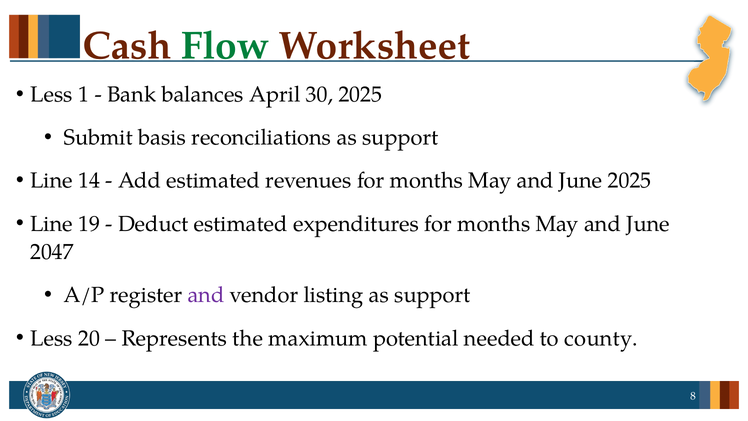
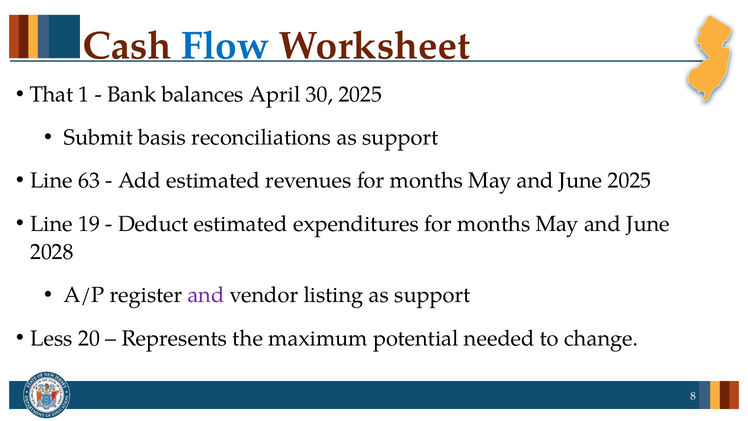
Flow colour: green -> blue (225, 46)
Less: Less -> That (52, 94)
14: 14 -> 63 (89, 181)
2047: 2047 -> 2028 (52, 252)
county: county -> change (601, 338)
